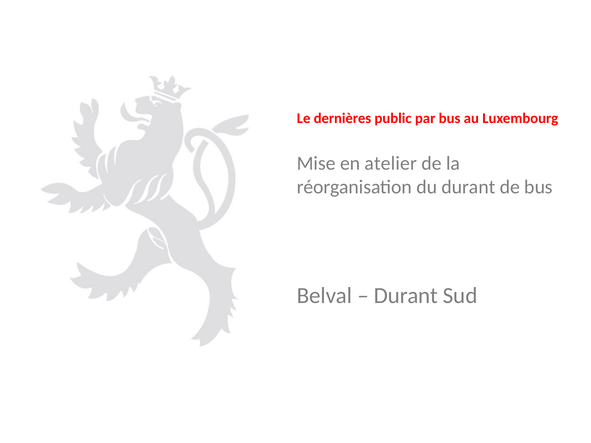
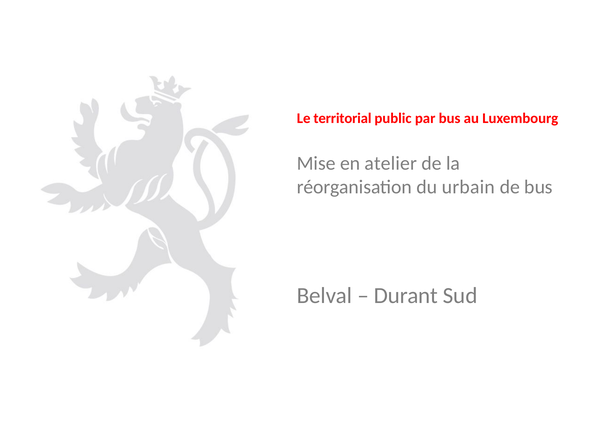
dernières: dernières -> territorial (342, 118)
du durant: durant -> urbain (468, 187)
